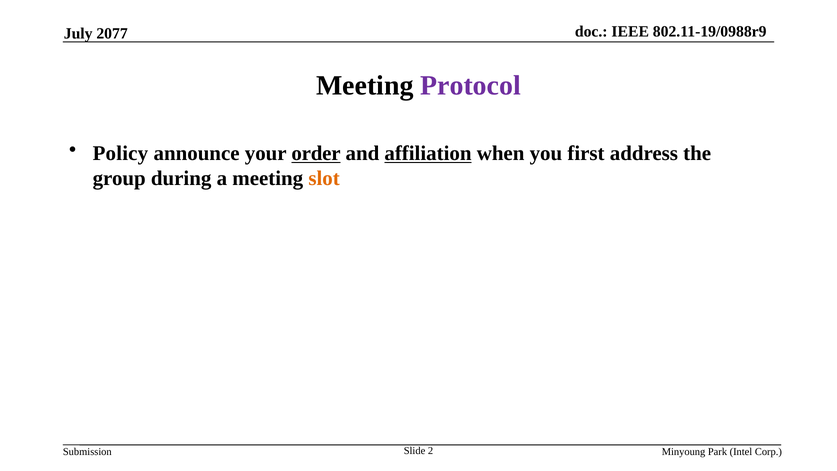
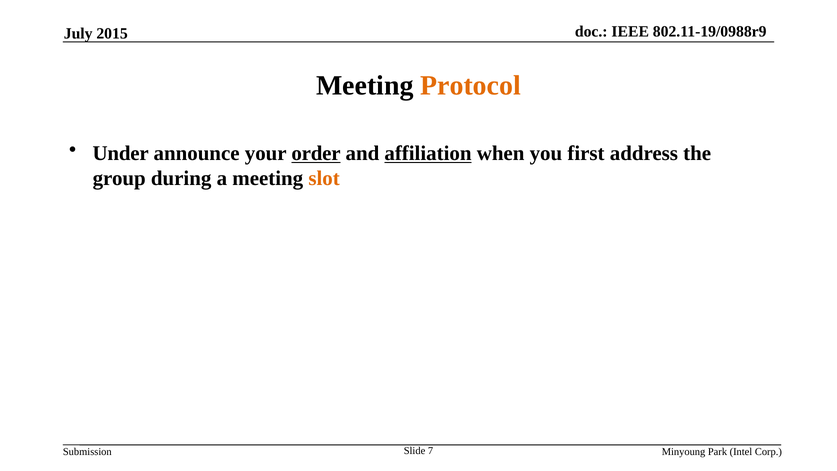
2077: 2077 -> 2015 (112, 33)
Protocol colour: purple -> orange (471, 86)
Policy: Policy -> Under (121, 153)
2: 2 -> 7 (431, 451)
